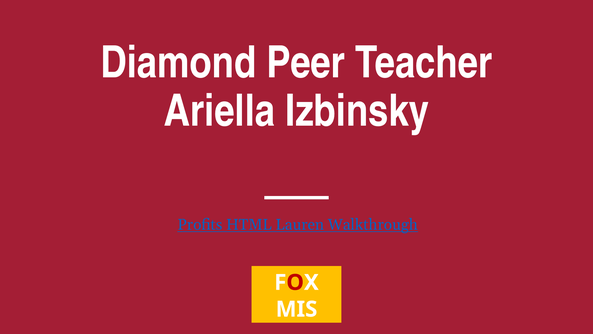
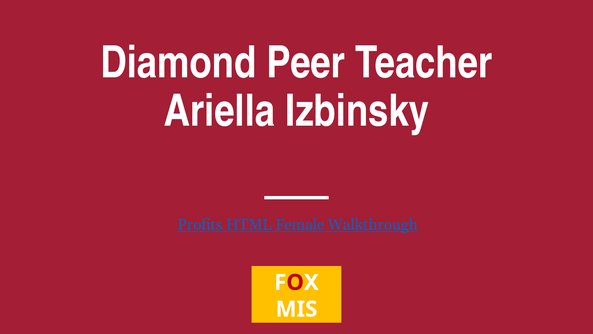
Lauren: Lauren -> Female (300, 224)
